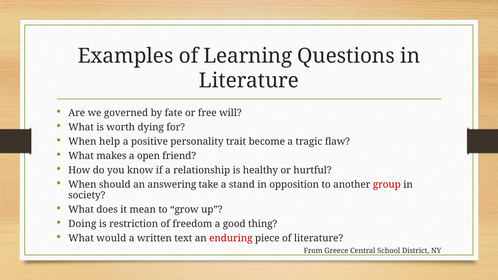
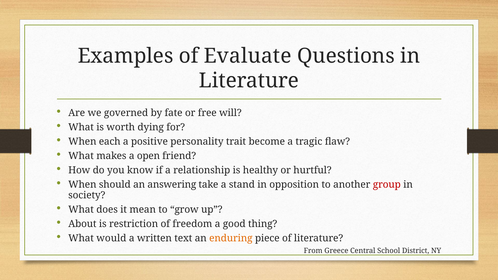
Learning: Learning -> Evaluate (248, 56)
help: help -> each (110, 142)
Doing: Doing -> About (82, 224)
enduring colour: red -> orange (231, 238)
